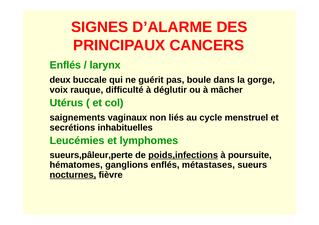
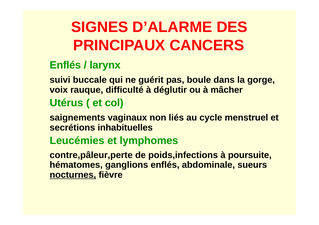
deux: deux -> suivi (60, 80)
sueurs,pâleur,perte: sueurs,pâleur,perte -> contre,pâleur,perte (91, 155)
poids,infections underline: present -> none (183, 155)
métastases: métastases -> abdominale (208, 165)
